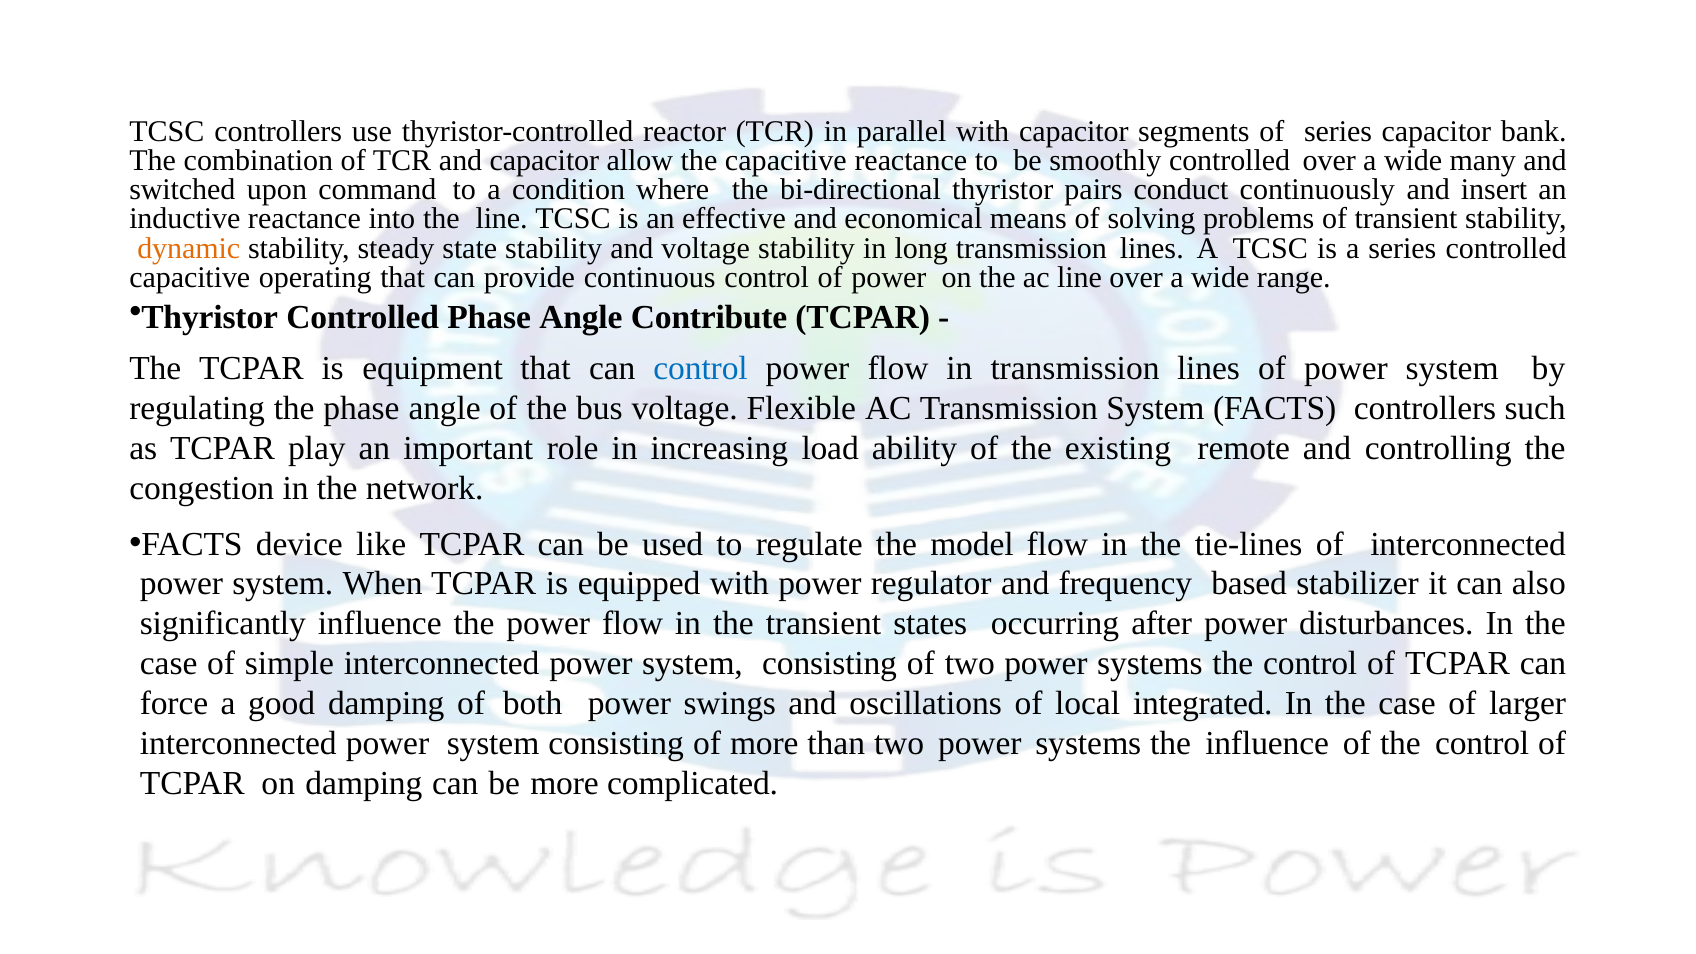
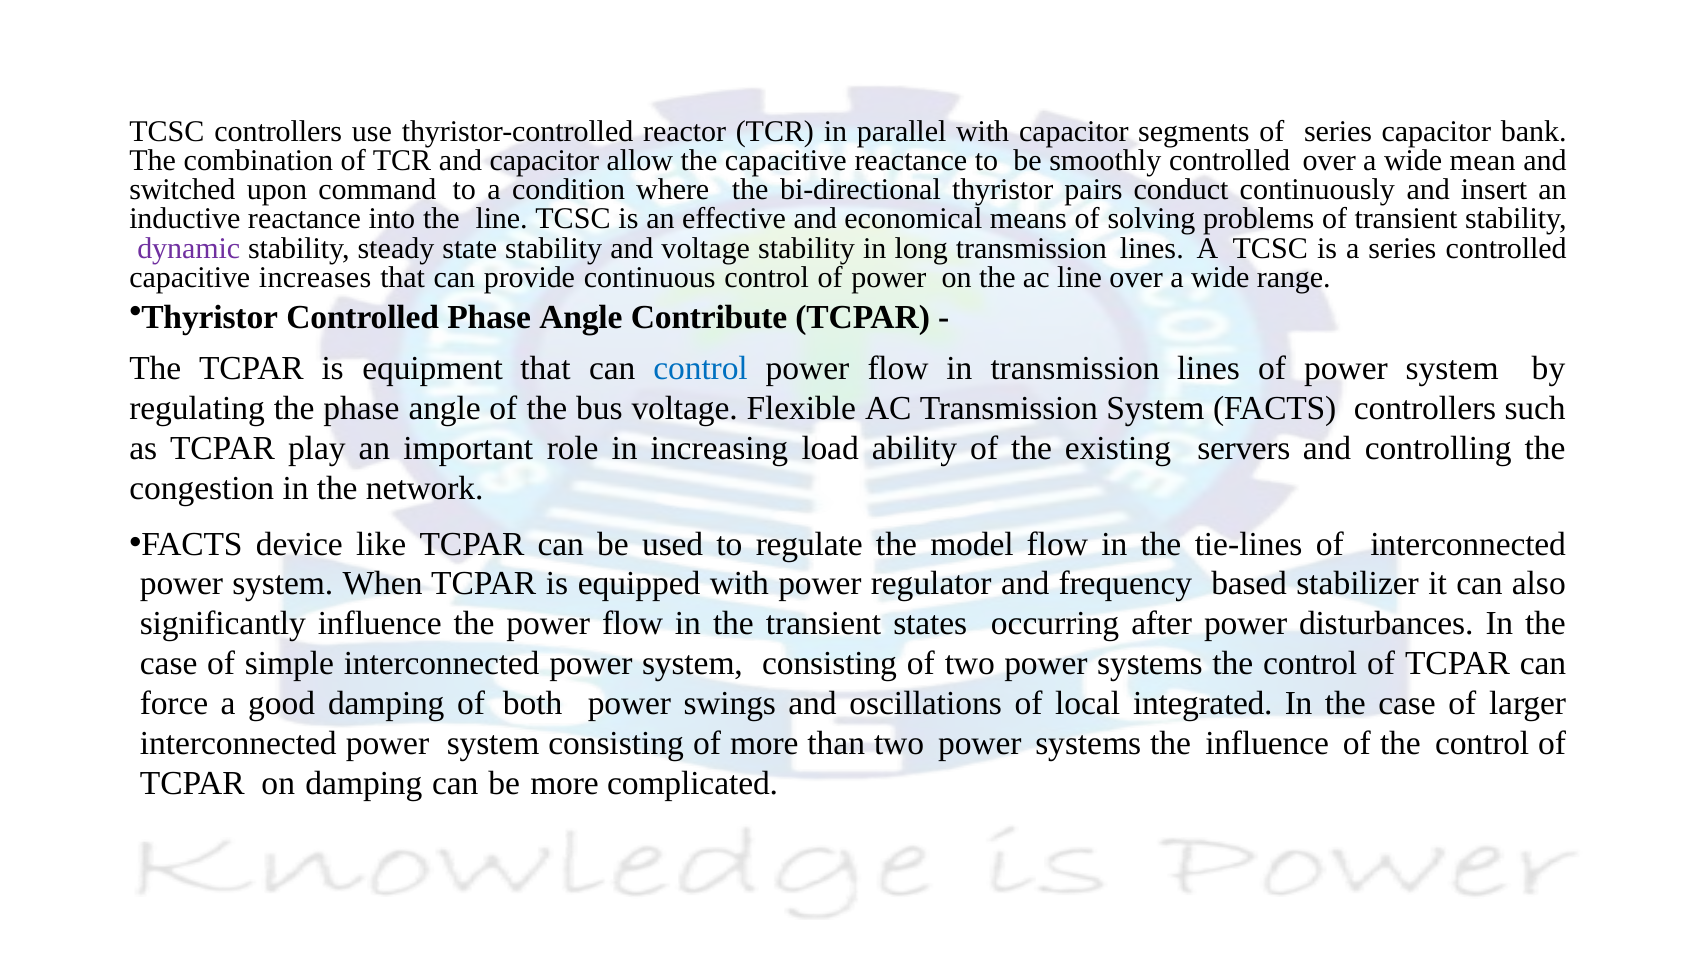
many: many -> mean (1483, 161)
dynamic colour: orange -> purple (189, 248)
operating: operating -> increases (315, 277)
remote: remote -> servers (1244, 448)
